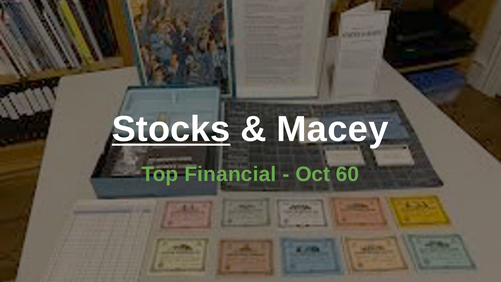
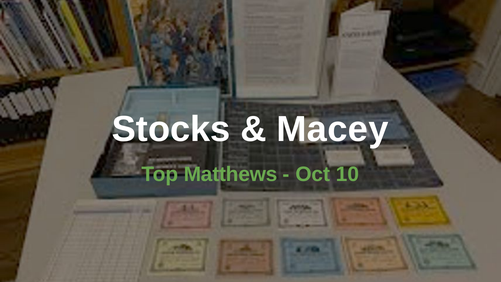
Stocks underline: present -> none (171, 129)
Financial: Financial -> Matthews (231, 174)
60: 60 -> 10 (348, 174)
